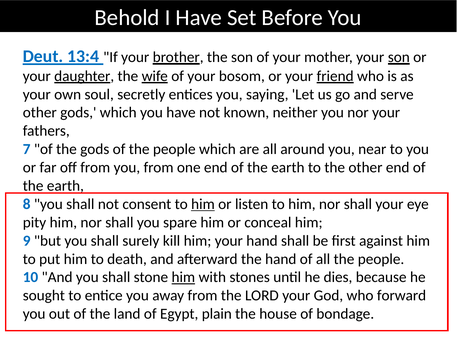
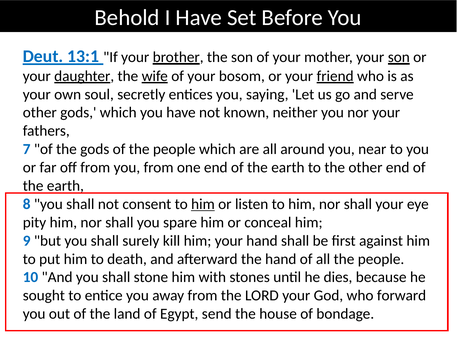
13:4: 13:4 -> 13:1 (83, 56)
him underline: present -> none (183, 277)
plain: plain -> send (217, 314)
